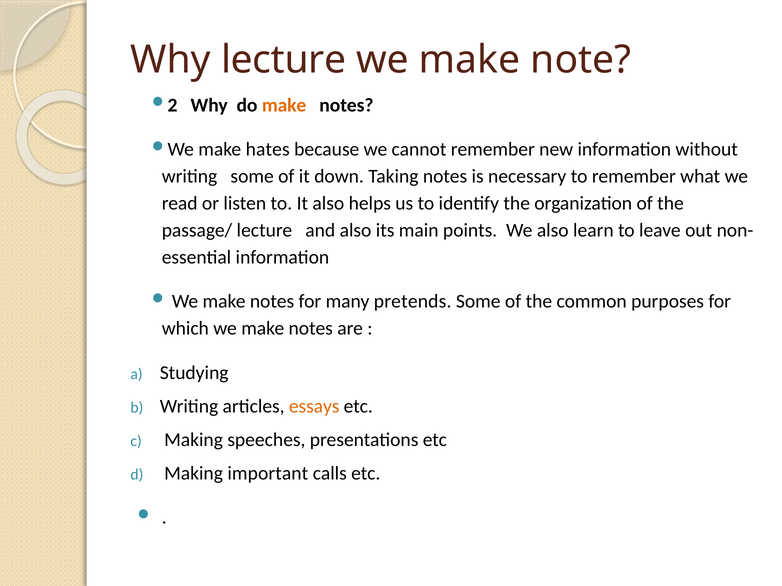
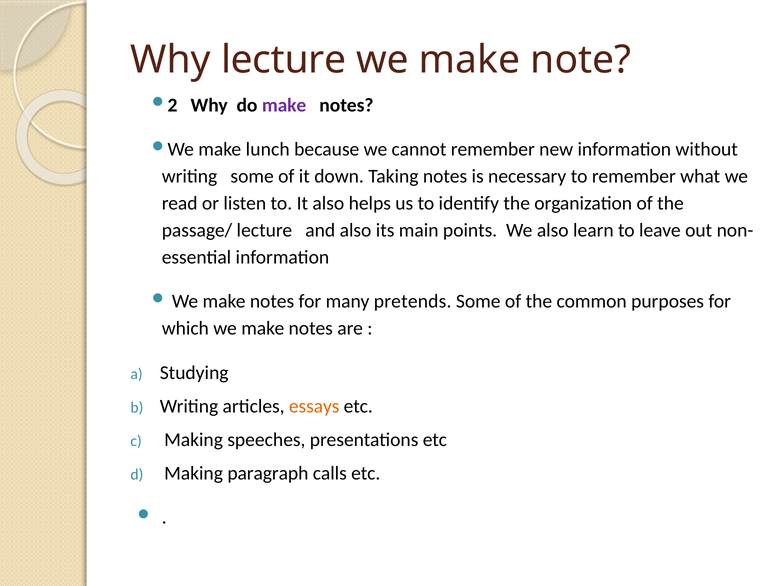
make colour: orange -> purple (284, 105)
hates: hates -> lunch (268, 150)
important: important -> paragraph (268, 474)
